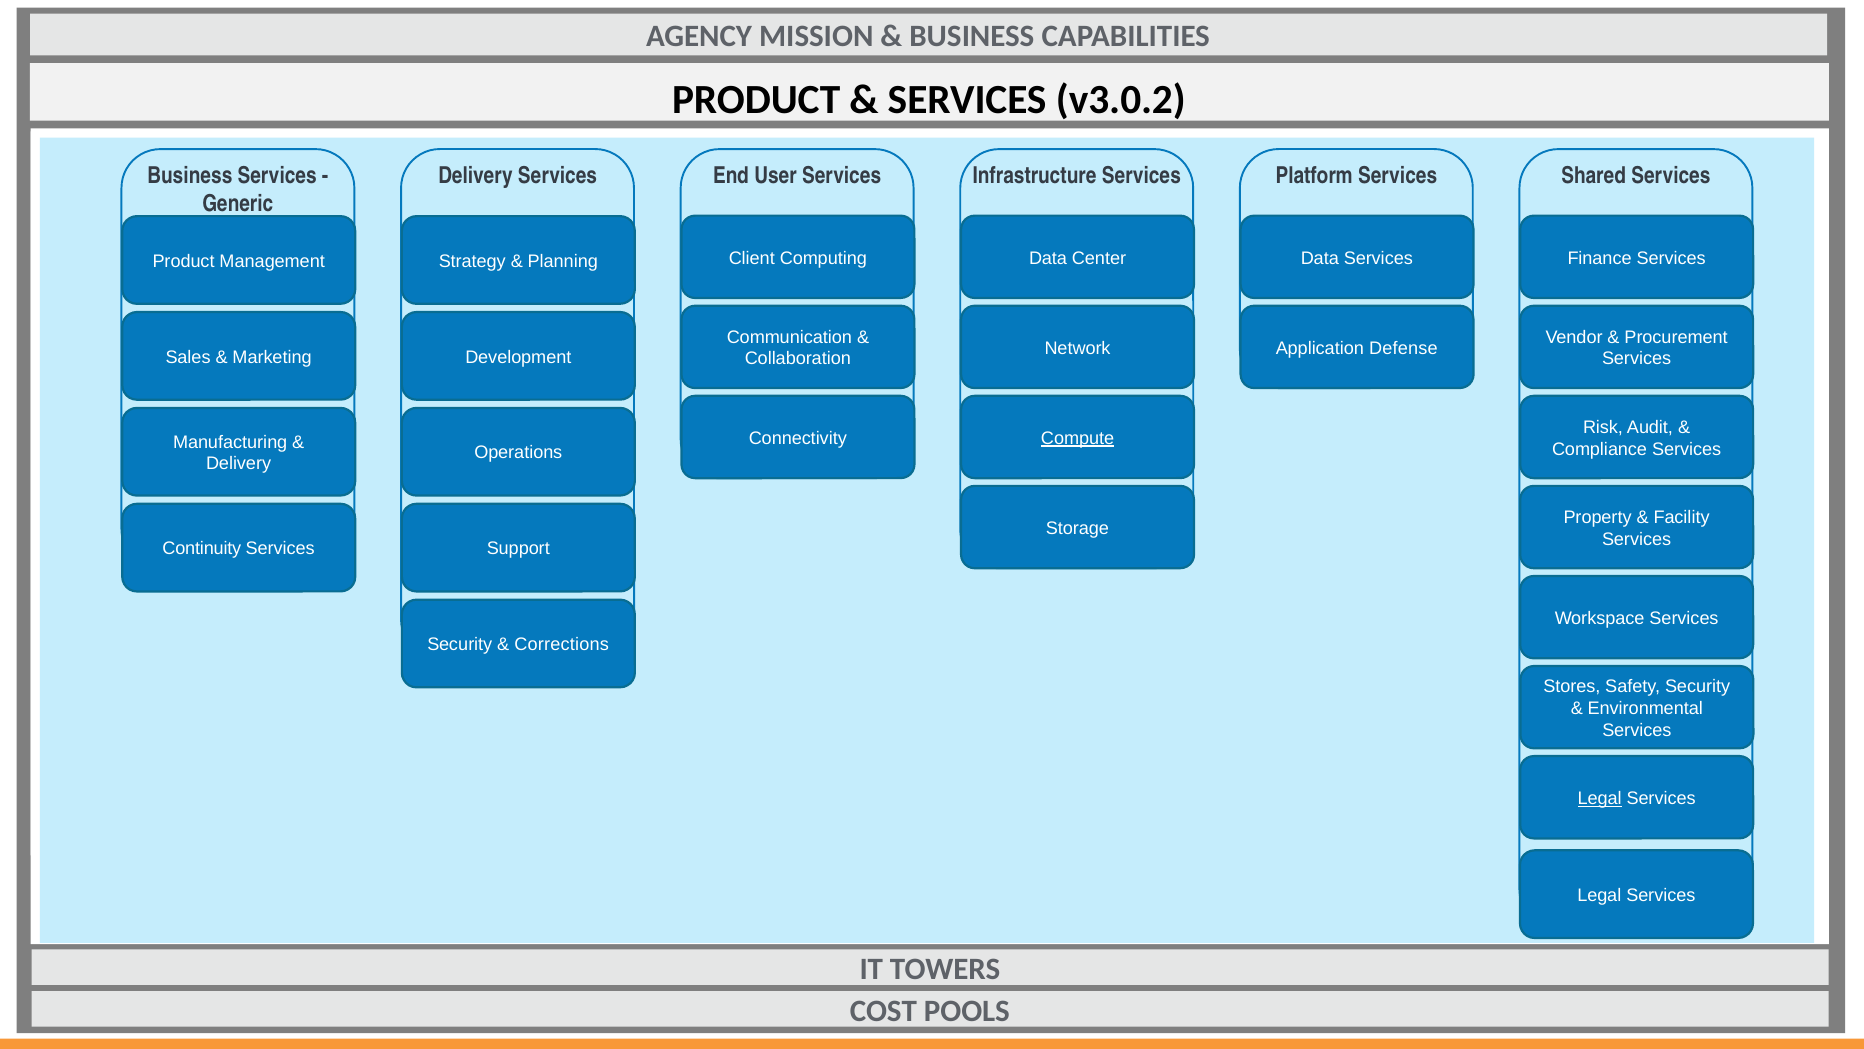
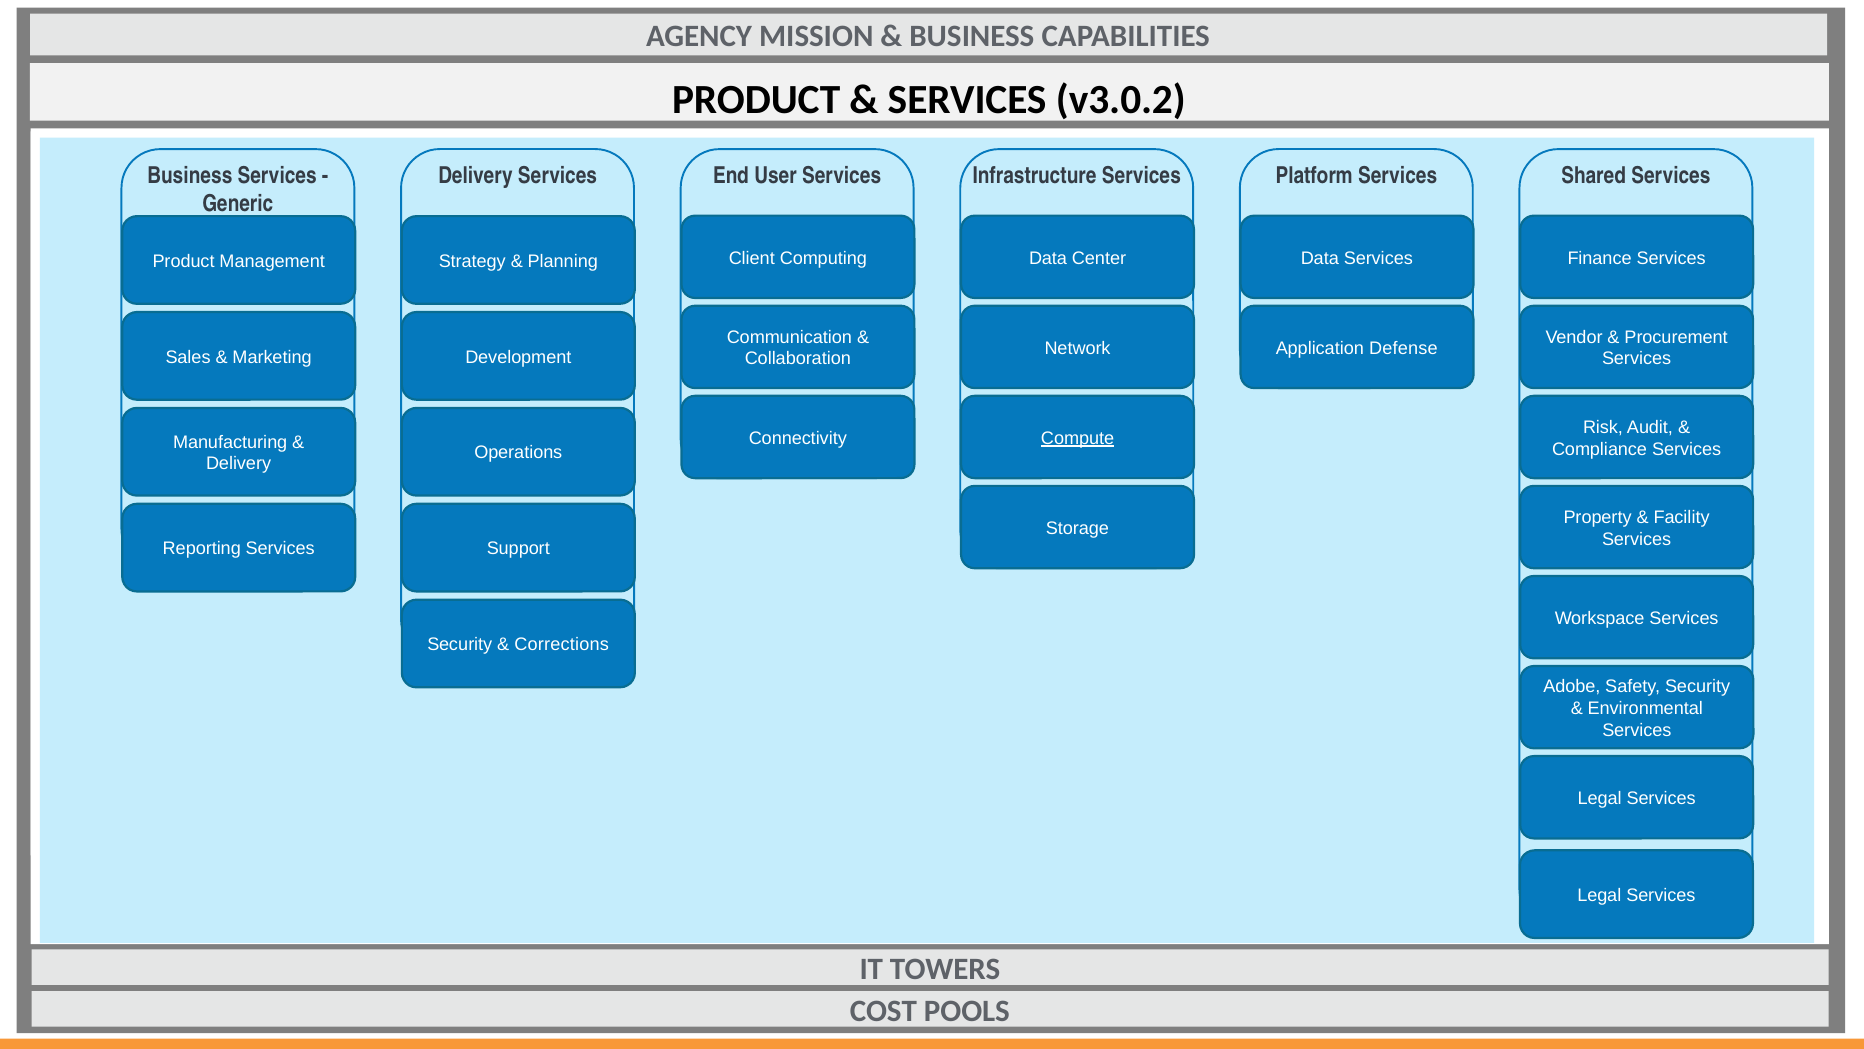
Continuity: Continuity -> Reporting (202, 549)
Stores: Stores -> Adobe (1572, 686)
Legal underline: present -> none (1600, 798)
